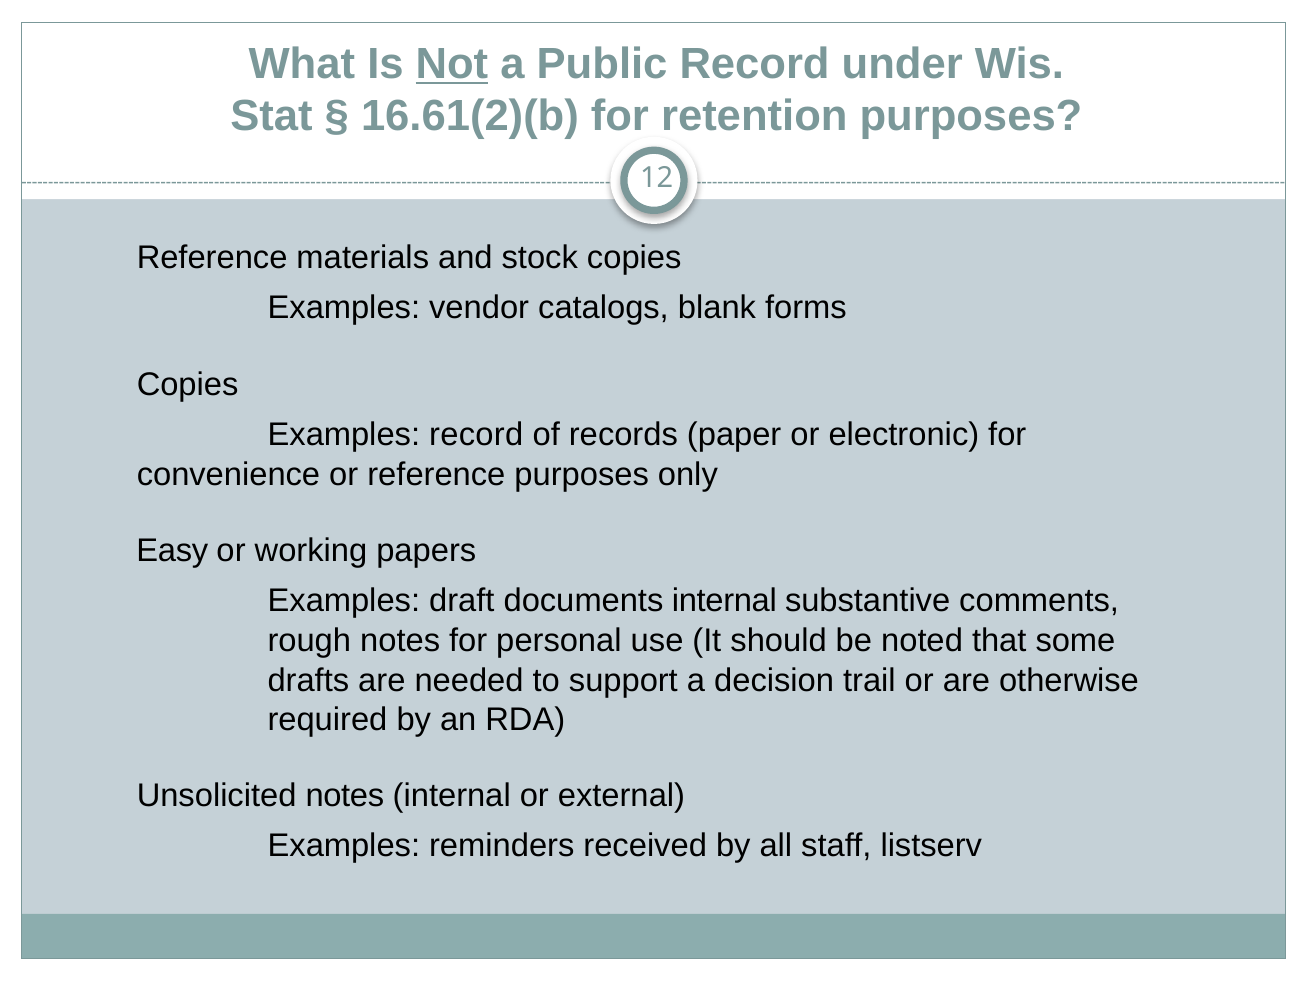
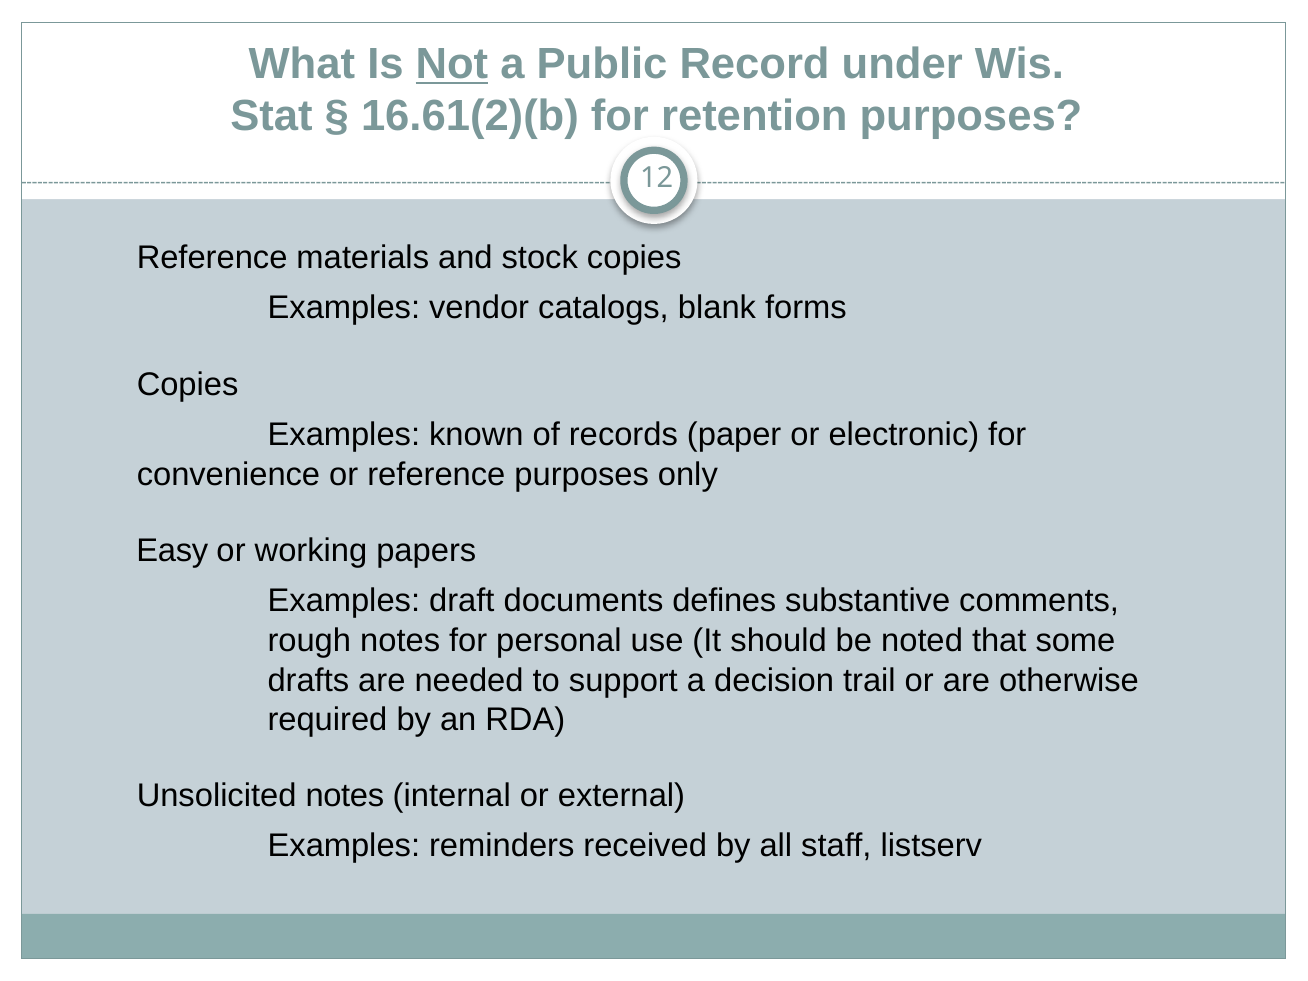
Examples record: record -> known (476, 435)
documents internal: internal -> defines (724, 601)
